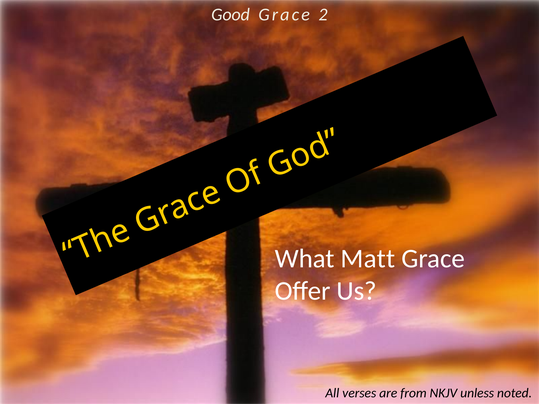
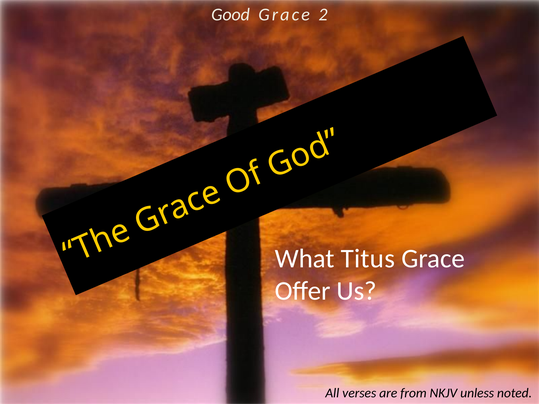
Matt: Matt -> Titus (368, 259)
